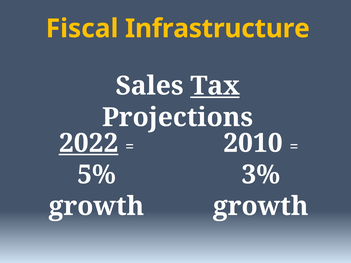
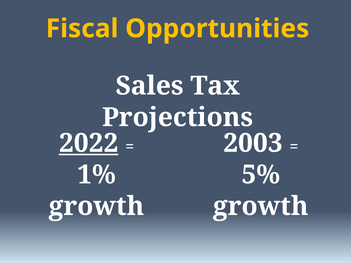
Infrastructure: Infrastructure -> Opportunities (217, 29)
Tax underline: present -> none (215, 86)
2010: 2010 -> 2003 (253, 143)
5%: 5% -> 1% (96, 175)
3%: 3% -> 5% (261, 175)
